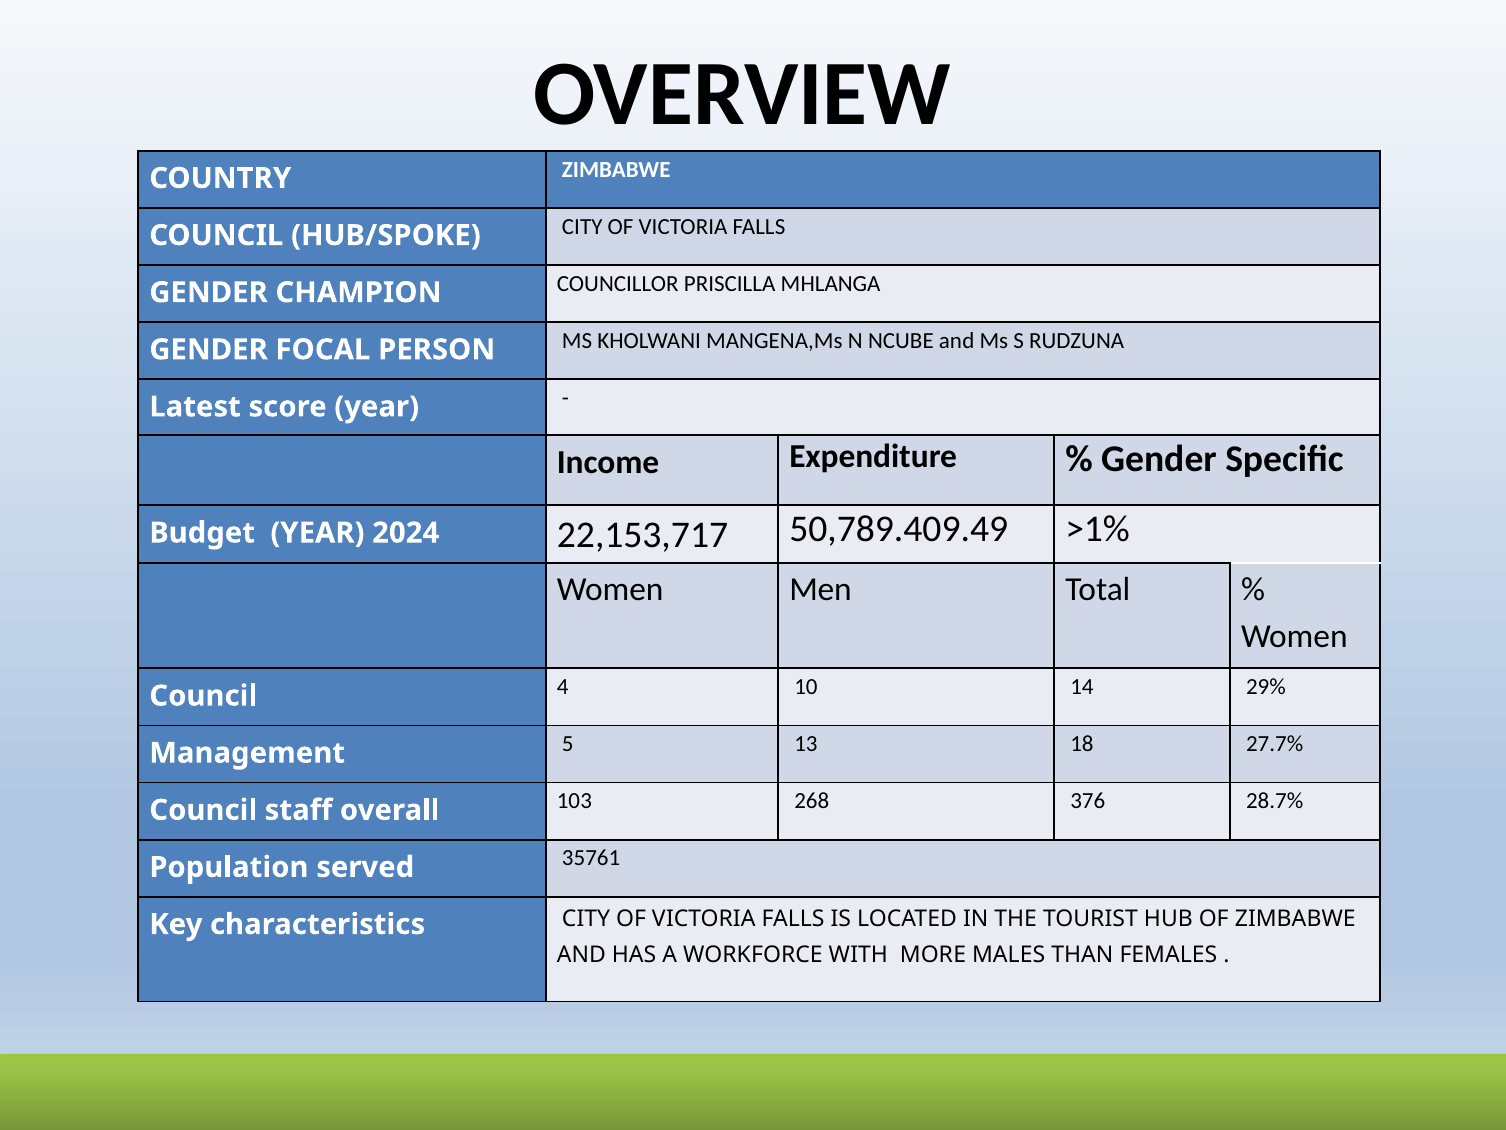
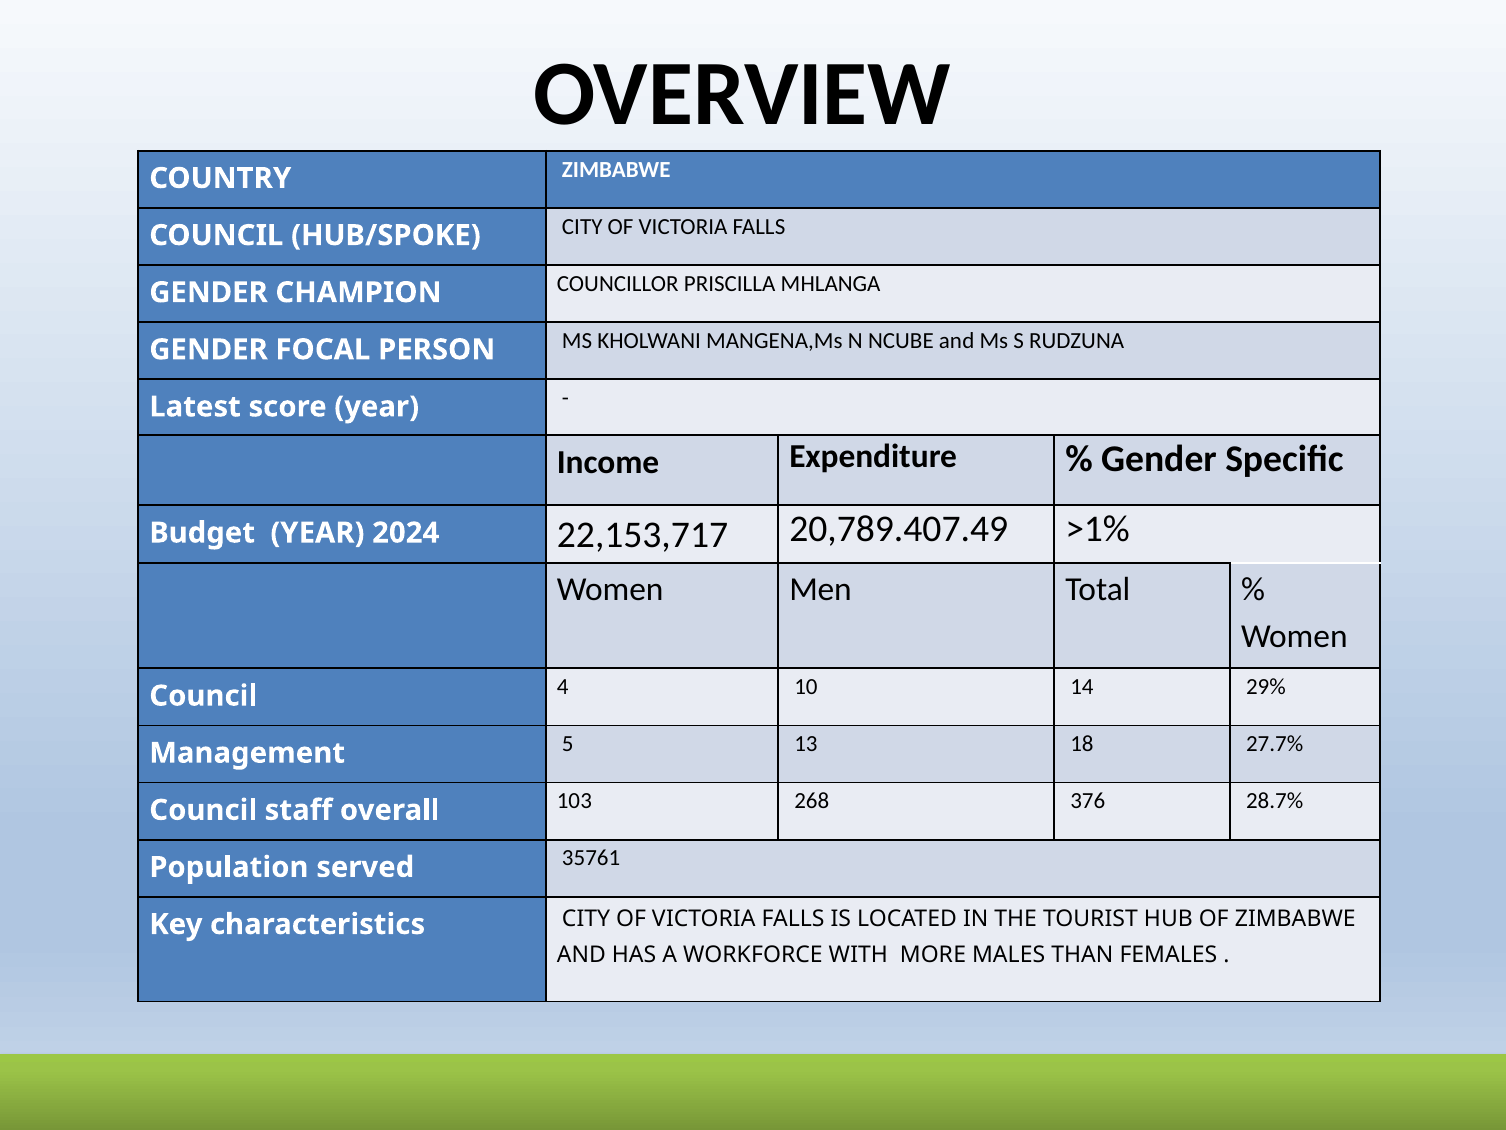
50,789.409.49: 50,789.409.49 -> 20,789.407.49 (899, 528)
